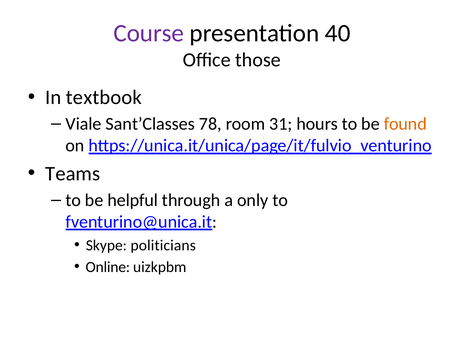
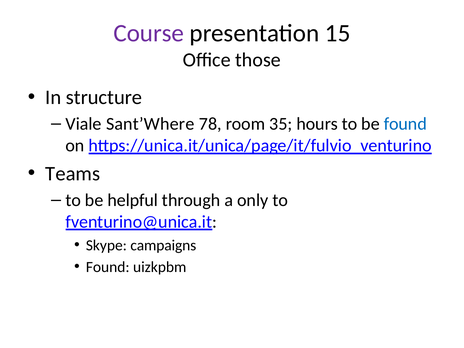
40: 40 -> 15 (338, 33)
textbook: textbook -> structure (104, 97)
Sant’Classes: Sant’Classes -> Sant’Where (150, 124)
31: 31 -> 35 (281, 124)
found colour: orange -> blue (405, 124)
politicians: politicians -> campaigns (163, 245)
Online: Online -> Found (108, 267)
